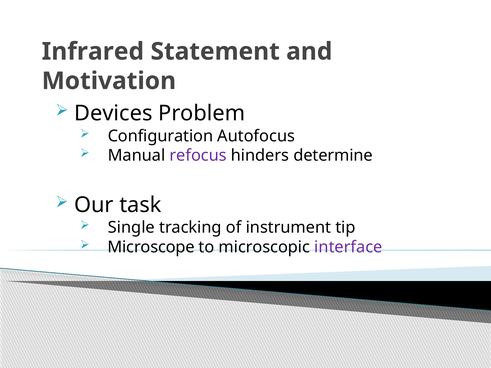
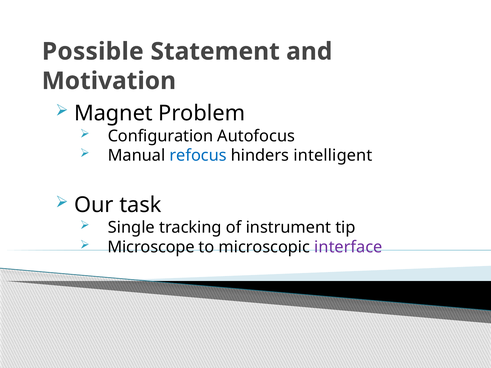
Infrared: Infrared -> Possible (93, 52)
Devices: Devices -> Magnet (113, 113)
refocus colour: purple -> blue (198, 156)
determine: determine -> intelligent (333, 156)
